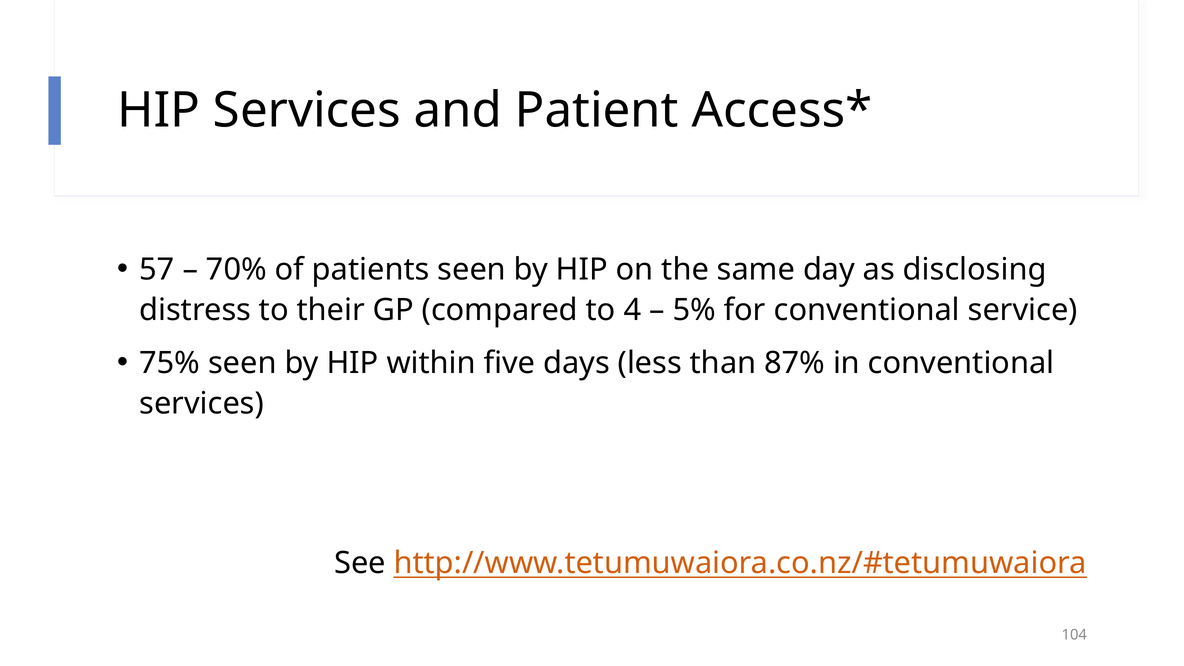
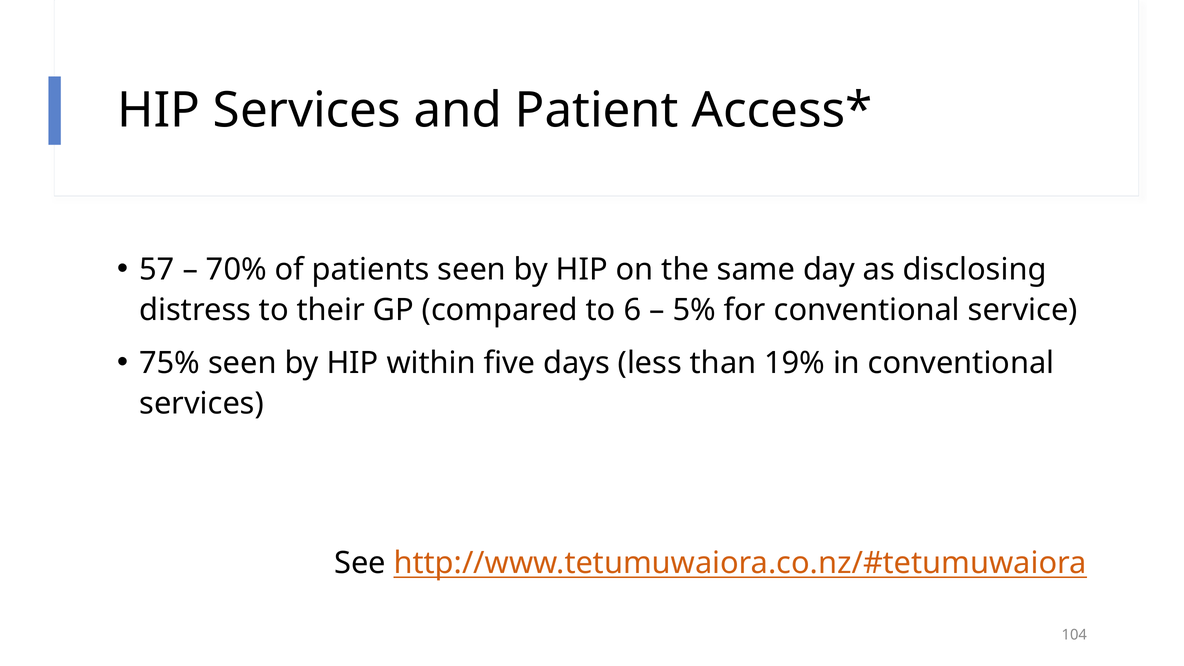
4: 4 -> 6 (632, 310)
87%: 87% -> 19% (795, 363)
